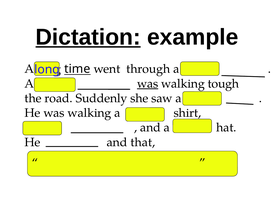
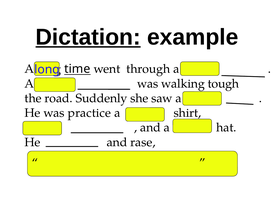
was underline: present -> none (148, 83)
He was walking: walking -> practice (89, 113)
that: that -> rase (143, 142)
